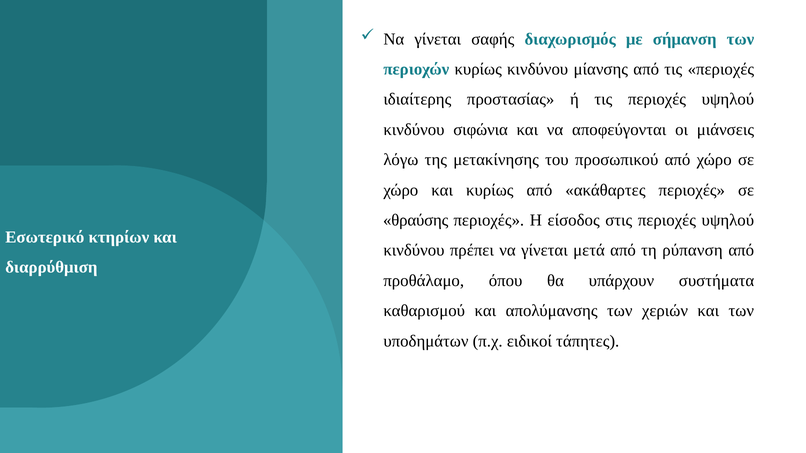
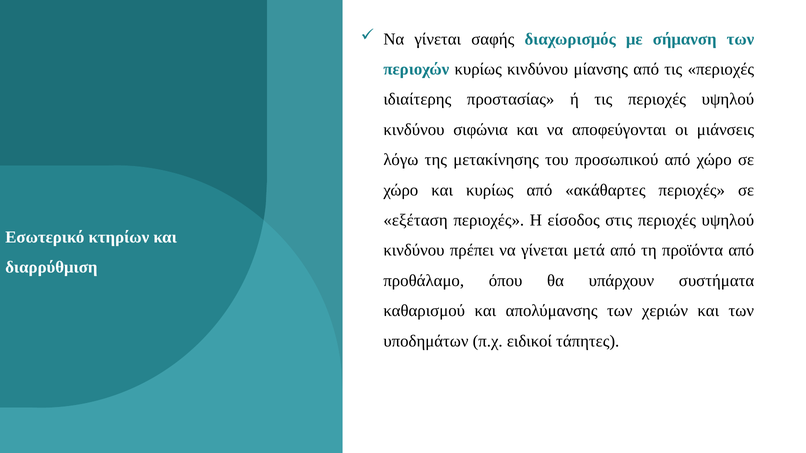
θραύσης: θραύσης -> εξέταση (416, 220)
ρύπανση: ρύπανση -> προϊόντα (693, 251)
